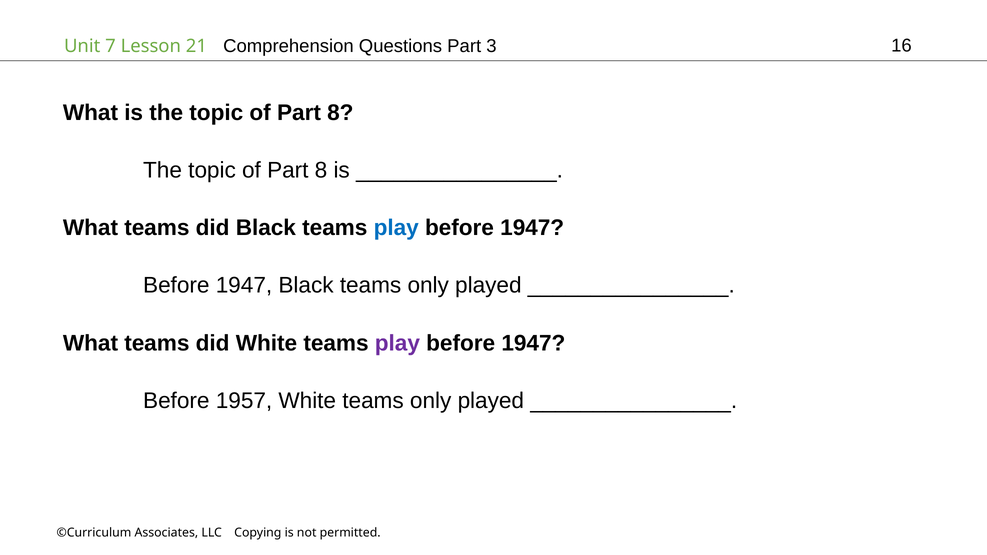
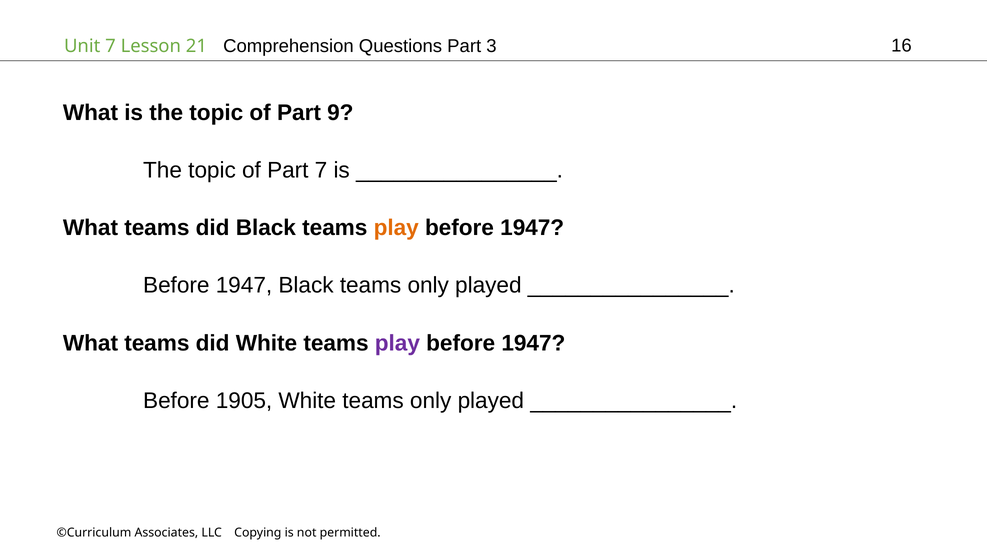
8: 8 -> 9 (340, 113)
8: 8 -> 7 (321, 171)
play colour: blue -> orange (396, 228)
1957: 1957 -> 1905 (244, 401)
